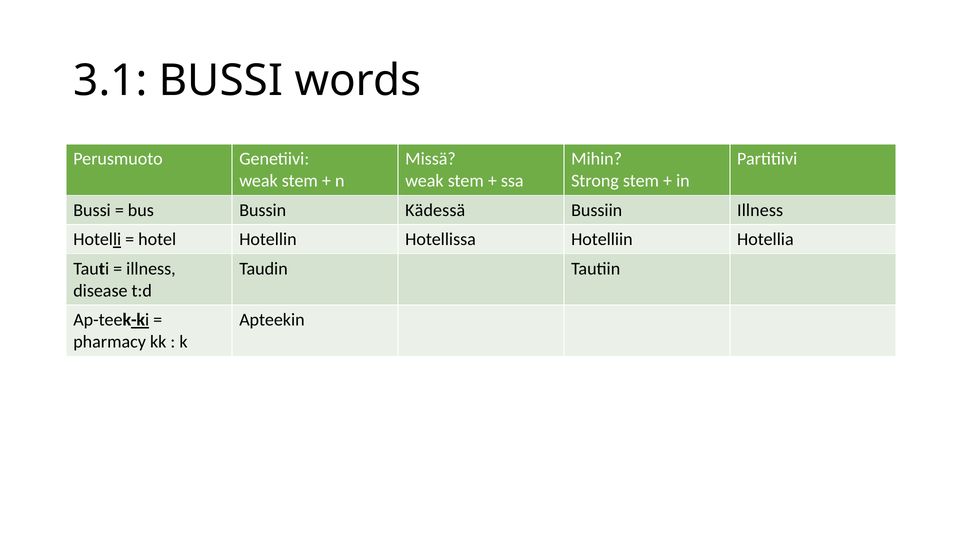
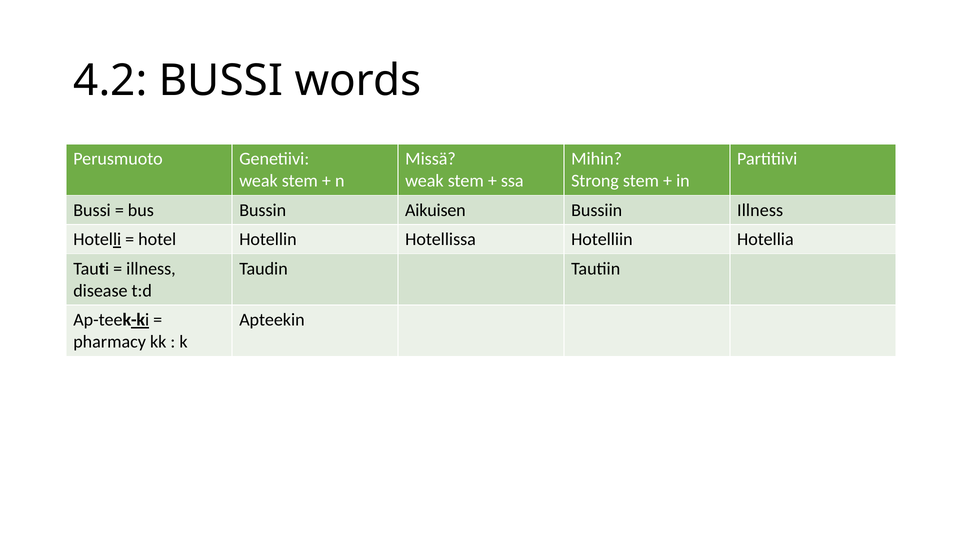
3.1: 3.1 -> 4.2 (110, 81)
Kädessä: Kädessä -> Aikuisen (435, 210)
